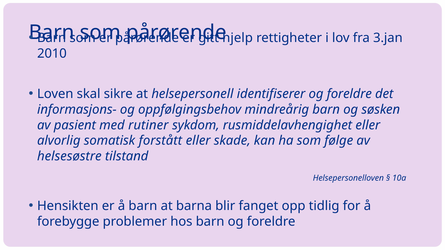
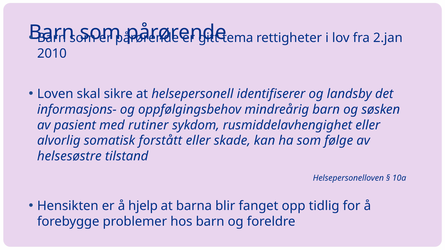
hjelp: hjelp -> tema (238, 38)
3.jan: 3.jan -> 2.jan (388, 38)
identifiserer og foreldre: foreldre -> landsby (349, 94)
å barn: barn -> hjelp (143, 206)
